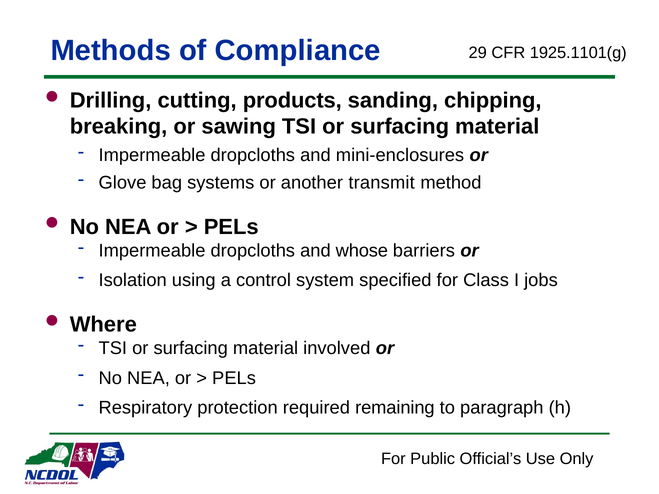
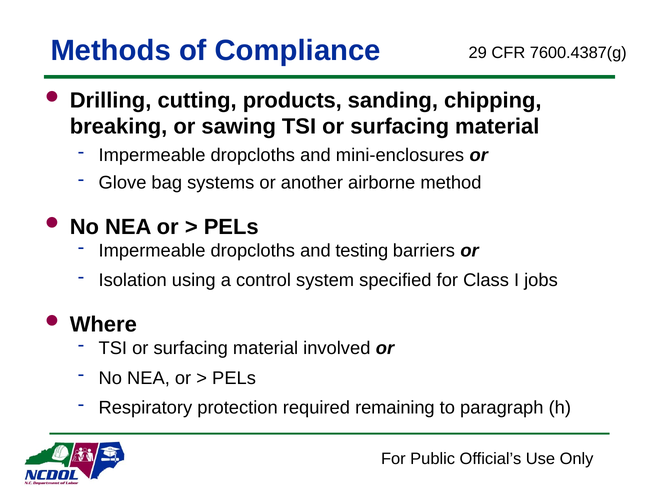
1925.1101(g: 1925.1101(g -> 7600.4387(g (578, 53)
transmit: transmit -> airborne (382, 183)
whose: whose -> testing (362, 251)
